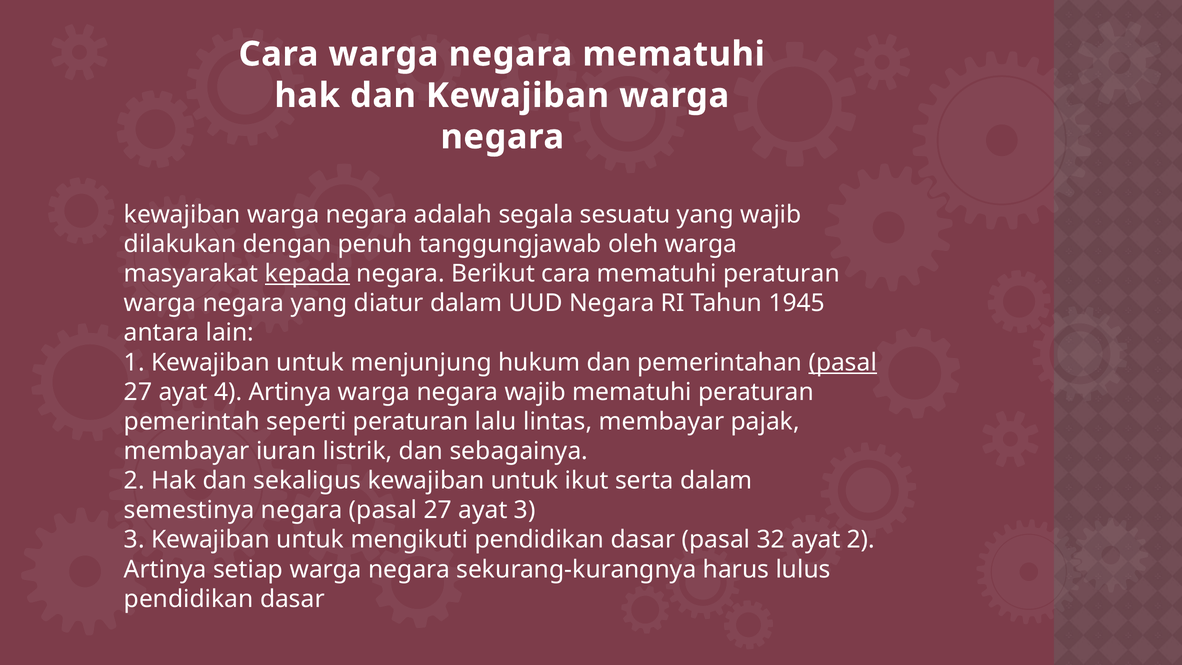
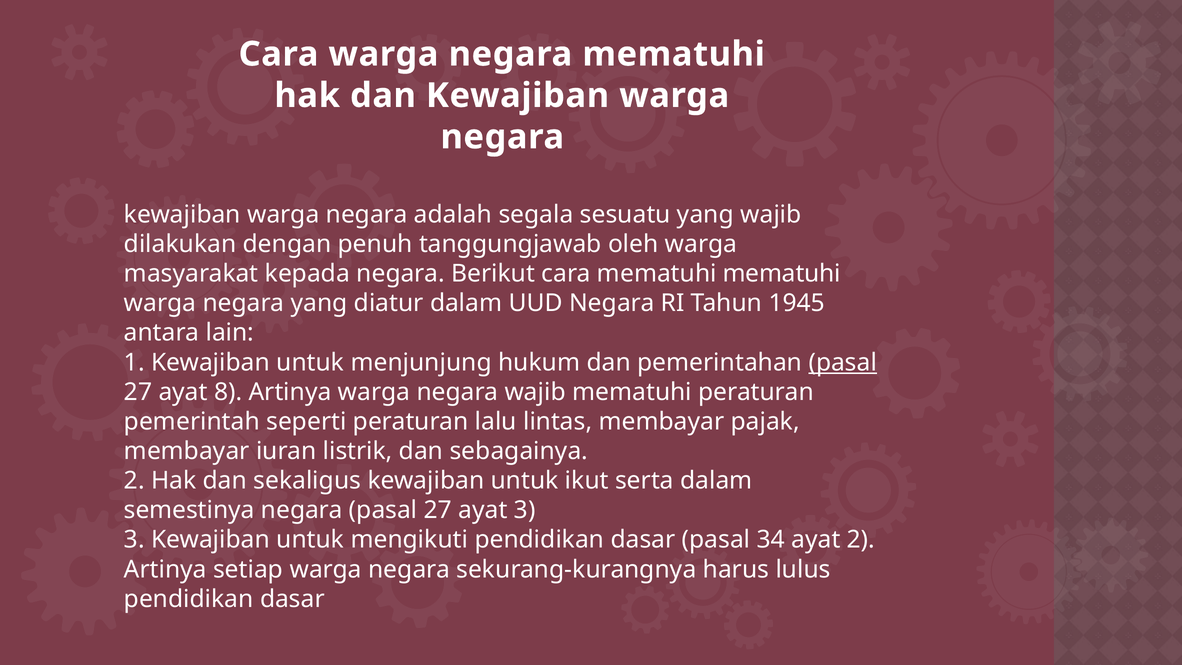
kepada underline: present -> none (307, 274)
cara mematuhi peraturan: peraturan -> mematuhi (782, 274)
4: 4 -> 8 (228, 392)
32: 32 -> 34 (771, 540)
